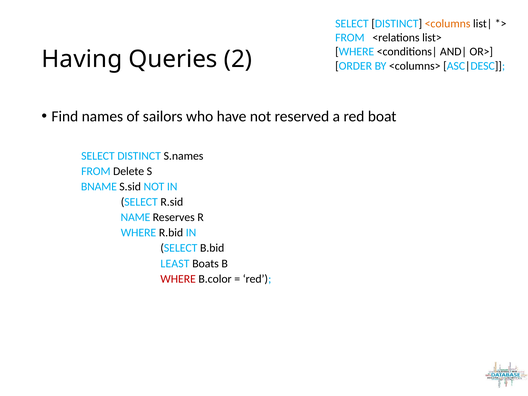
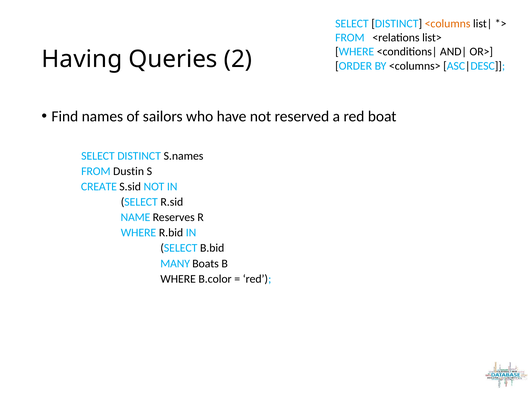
Delete: Delete -> Dustin (129, 171)
BNAME: BNAME -> CREATE (99, 187)
LEAST: LEAST -> MANY (175, 263)
WHERE colour: red -> black (178, 279)
